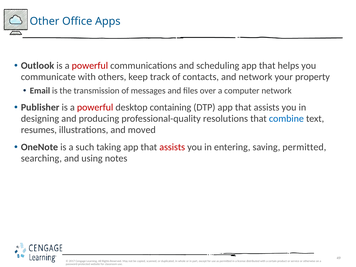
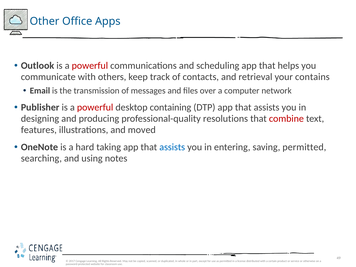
and network: network -> retrieval (255, 77)
property: property -> contains (312, 77)
combine colour: blue -> red (286, 119)
resumes: resumes -> features (39, 130)
such: such -> hard (85, 147)
assists colour: red -> blue (172, 147)
